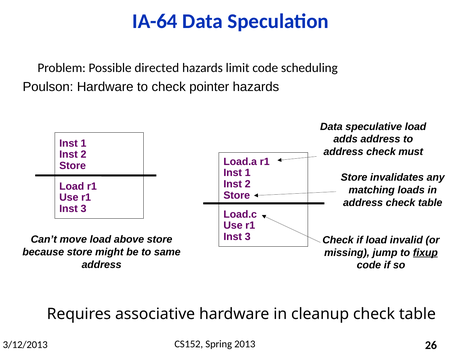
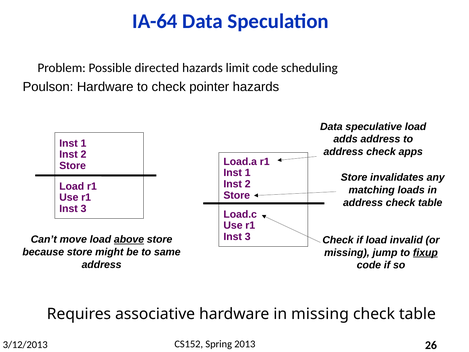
must: must -> apps (411, 152)
above underline: none -> present (129, 239)
in cleanup: cleanup -> missing (320, 314)
